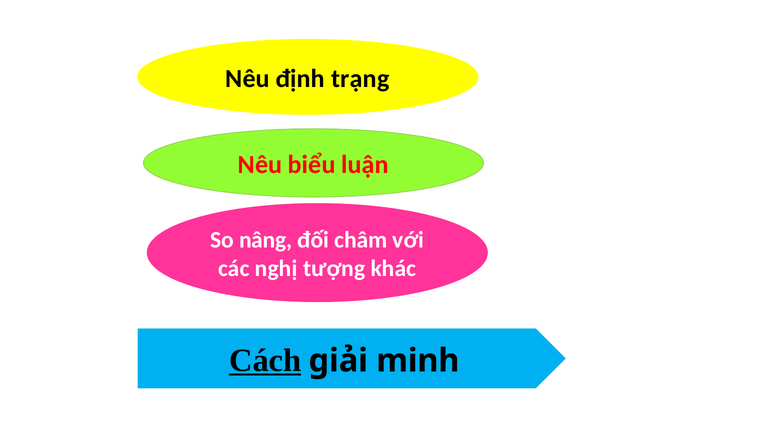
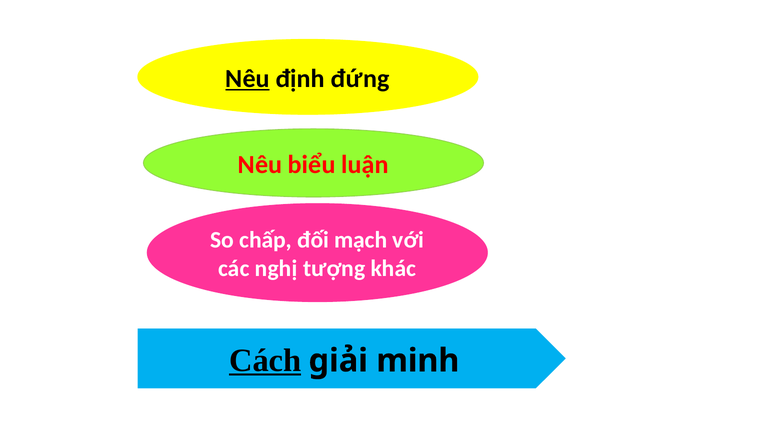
Nêu underline: none -> present (248, 79)
trạng: trạng -> đứng (360, 79)
nâng: nâng -> chấp (266, 240)
châm: châm -> mạch (361, 240)
